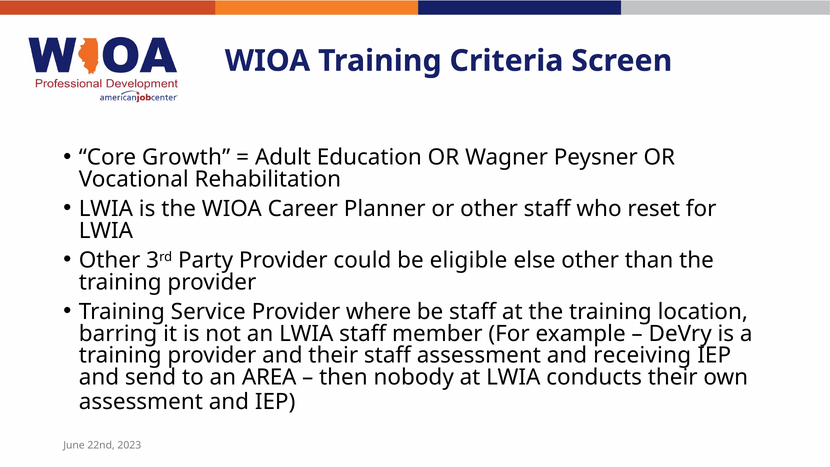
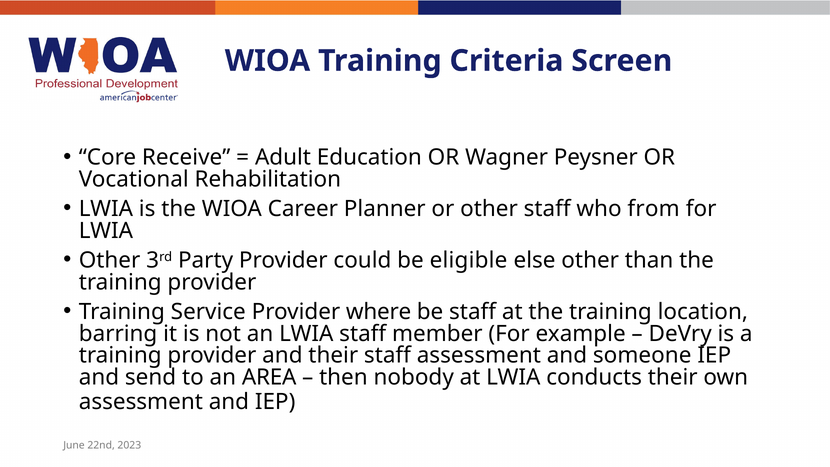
Growth: Growth -> Receive (186, 157)
reset: reset -> from (654, 209)
receiving: receiving -> someone (642, 355)
